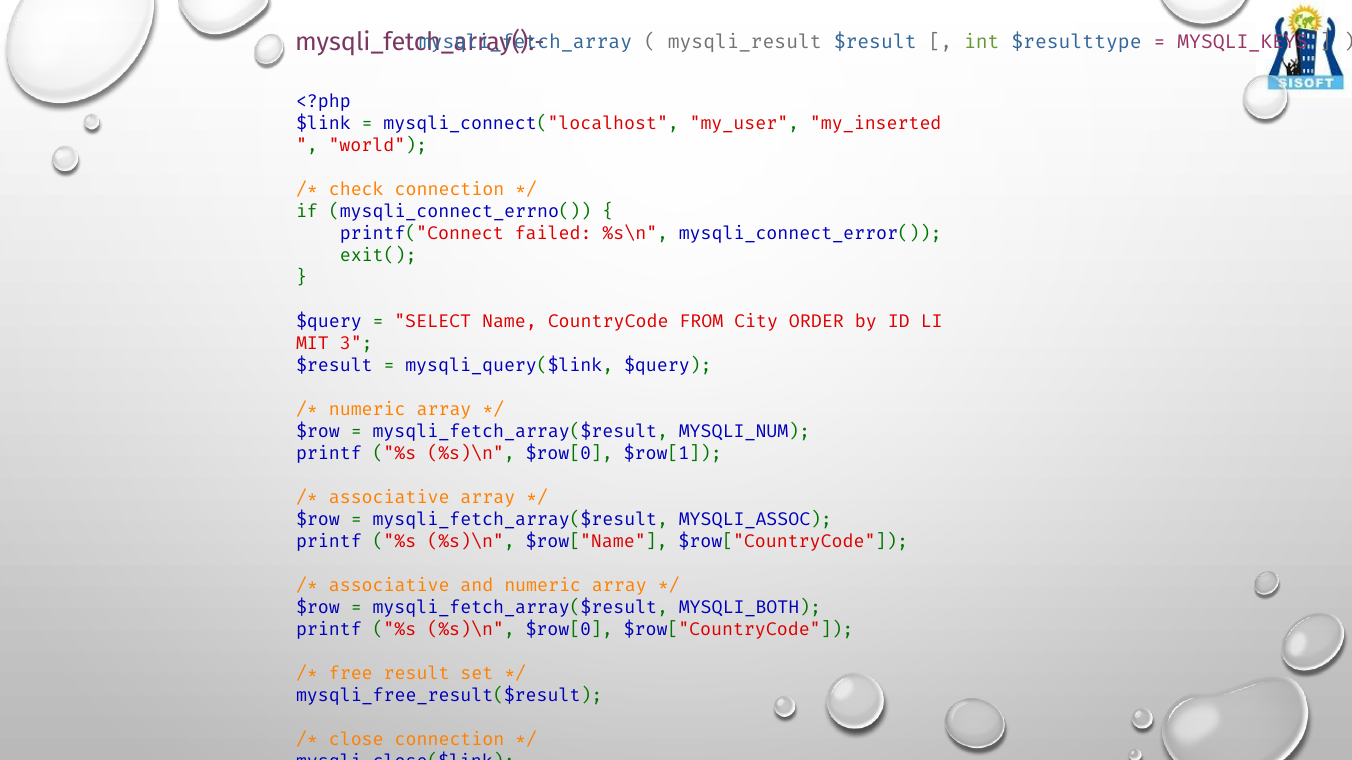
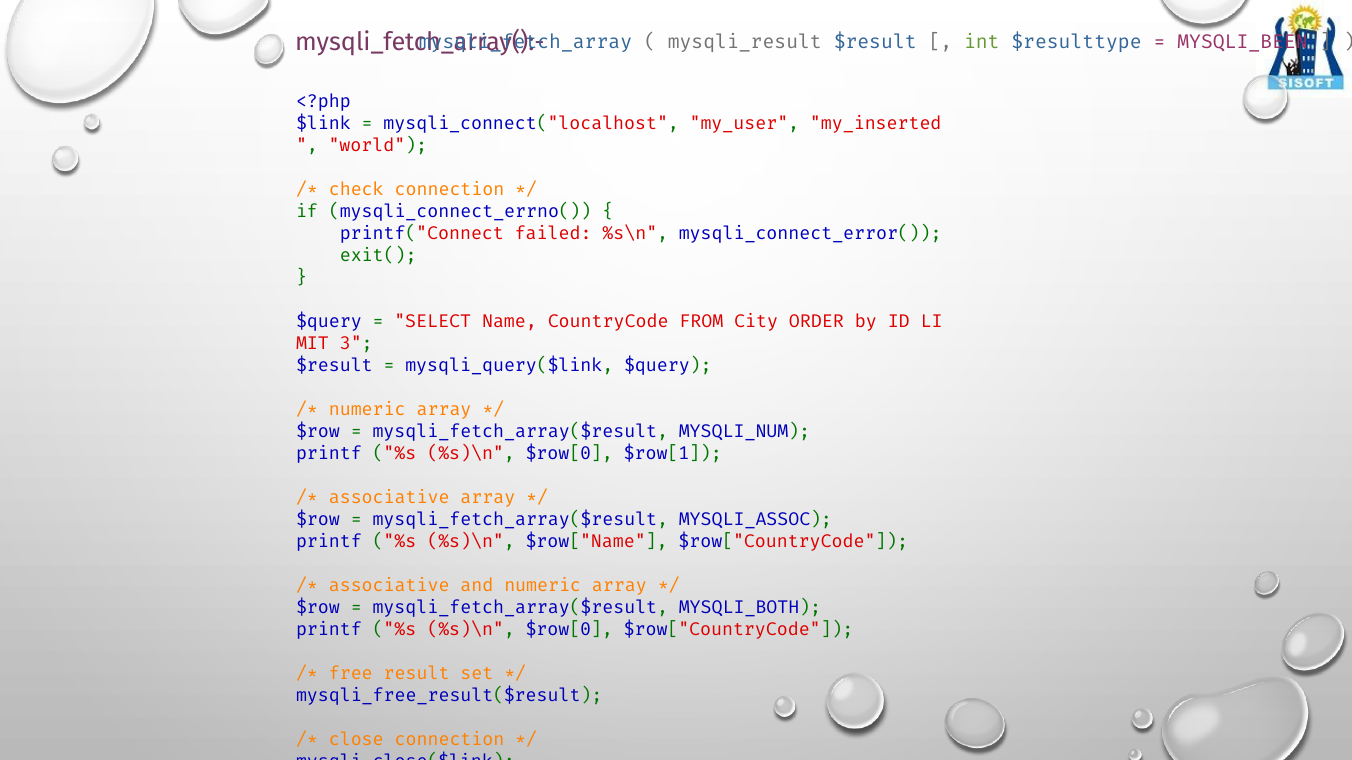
MYSQLI_KEYS: MYSQLI_KEYS -> MYSQLI_BEEN (1242, 42)
